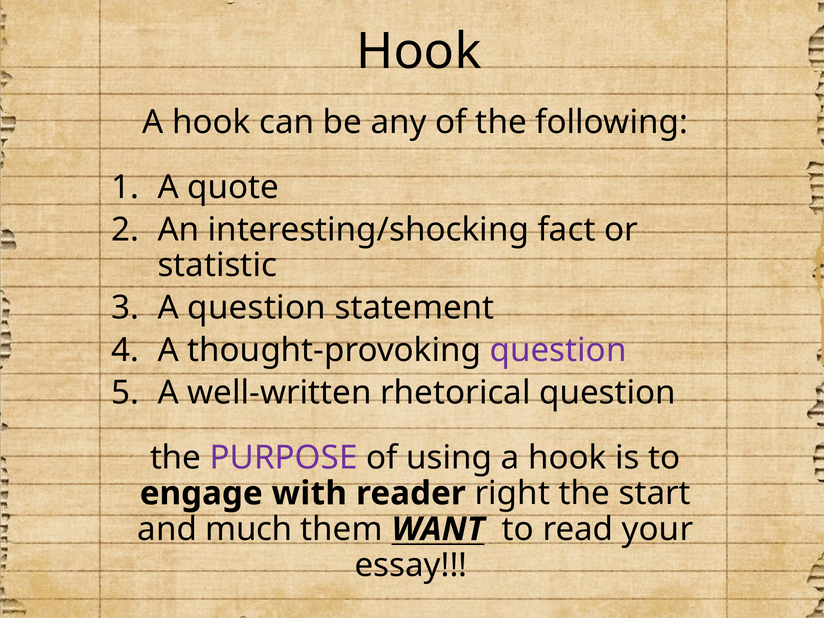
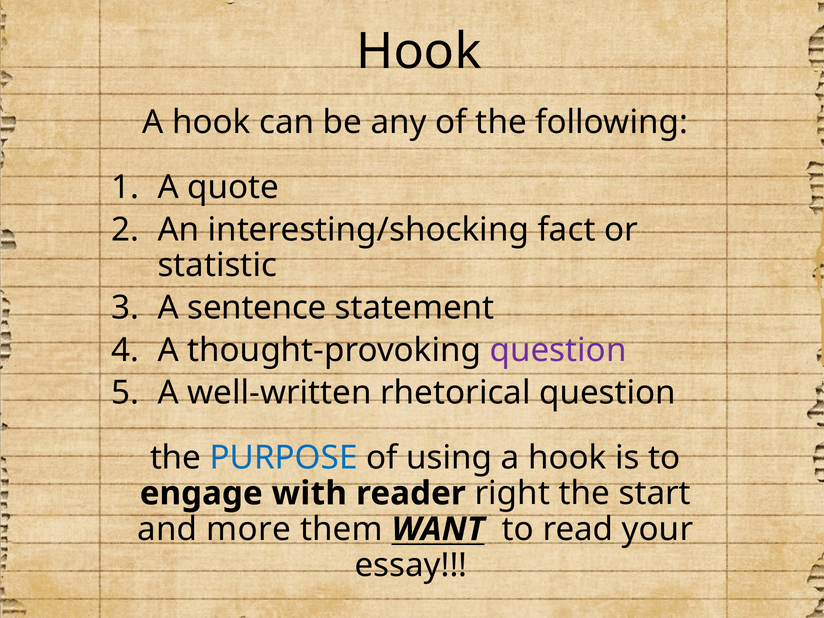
A question: question -> sentence (257, 308)
PURPOSE colour: purple -> blue (284, 458)
much: much -> more (248, 529)
